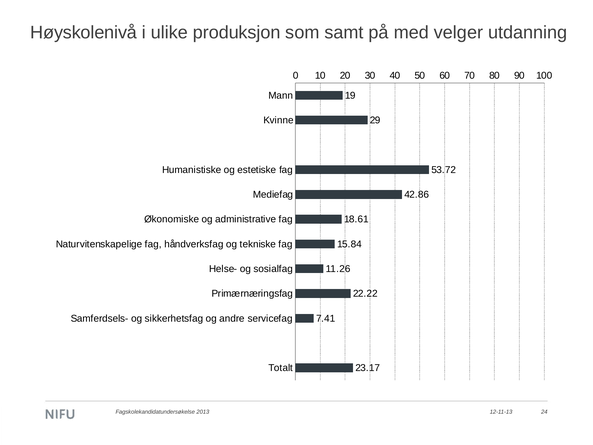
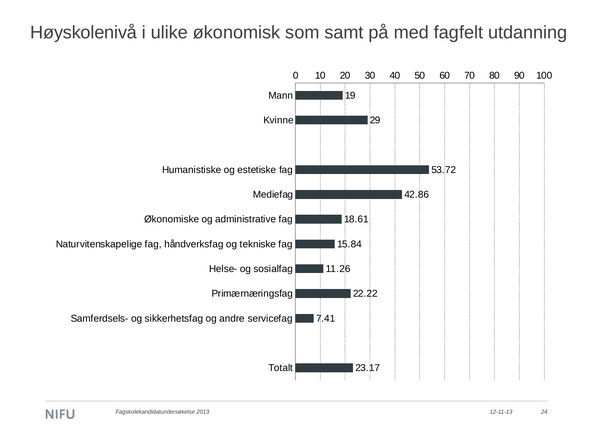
produksjon: produksjon -> økonomisk (237, 33)
velger: velger -> fagfelt (458, 33)
